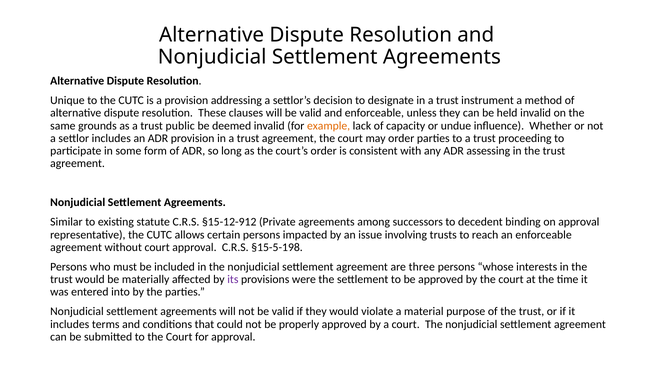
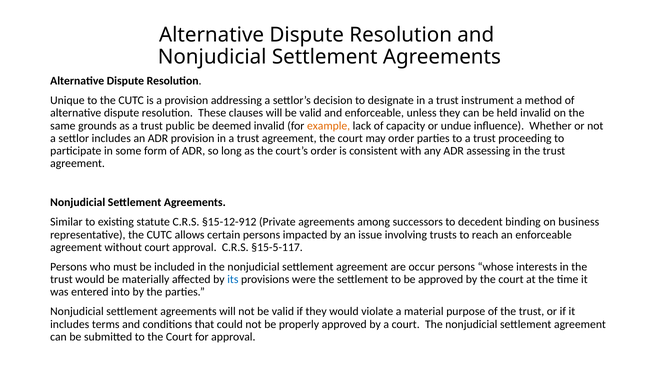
on approval: approval -> business (579, 222)
§15-5-198: §15-5-198 -> §15-5-117 (277, 247)
three: three -> occur (422, 267)
its colour: purple -> blue (233, 279)
